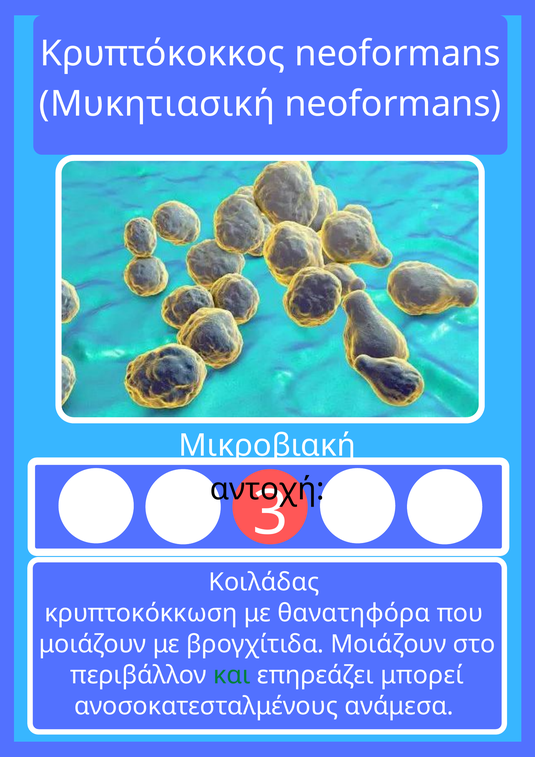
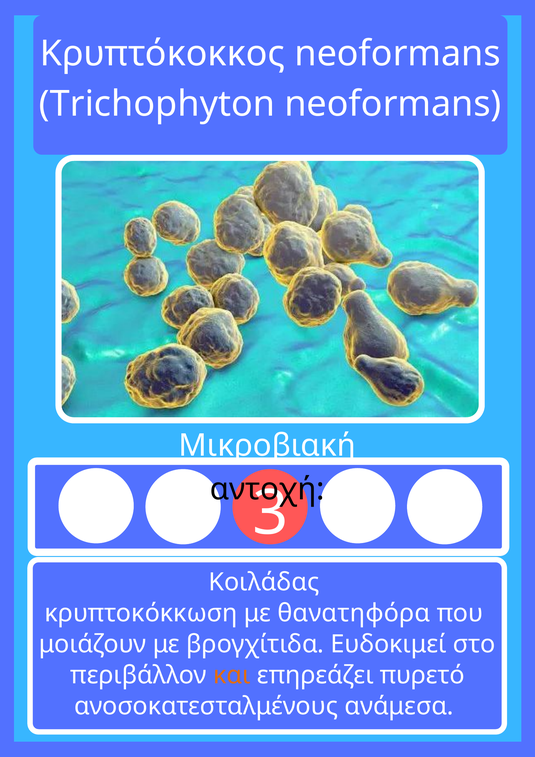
Μυκητιασική: Μυκητιασική -> Trichophyton (157, 104)
βρογχίτιδα Μοιάζουν: Μοιάζουν -> Ευδοκιμεί (388, 644)
και colour: green -> orange (232, 675)
μπορεί: μπορεί -> πυρετό (422, 675)
